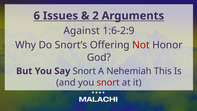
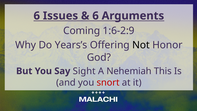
2: 2 -> 6 (96, 16)
Against: Against -> Coming (82, 31)
Snort’s: Snort’s -> Years’s (71, 45)
Not colour: red -> black (141, 45)
Say Snort: Snort -> Sight (84, 71)
